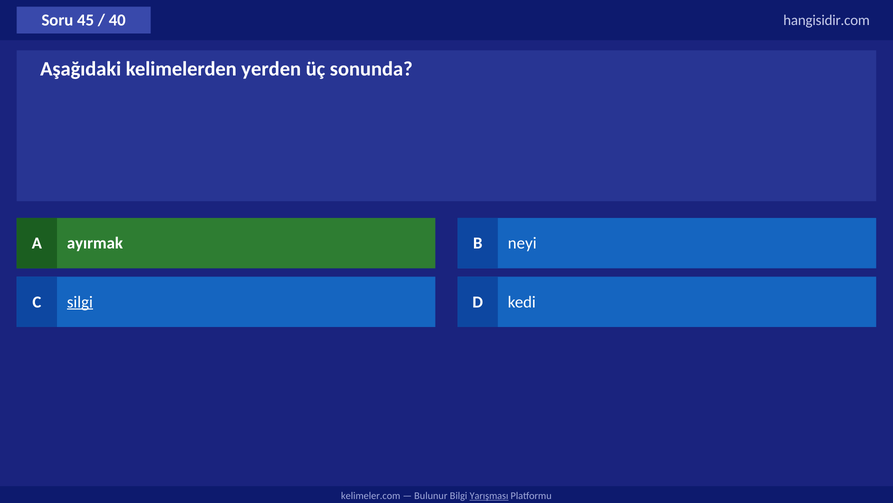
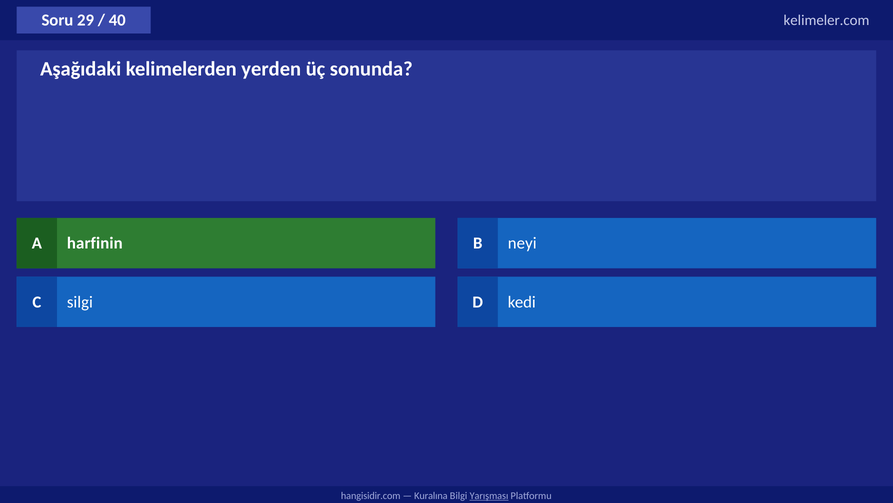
45: 45 -> 29 (86, 20)
hangisidir.com: hangisidir.com -> kelimeler.com (827, 20)
ayırmak: ayırmak -> harfinin (95, 243)
silgi underline: present -> none (80, 302)
kelimeler.com: kelimeler.com -> hangisidir.com (371, 495)
Bulunur: Bulunur -> Kuralına (431, 495)
